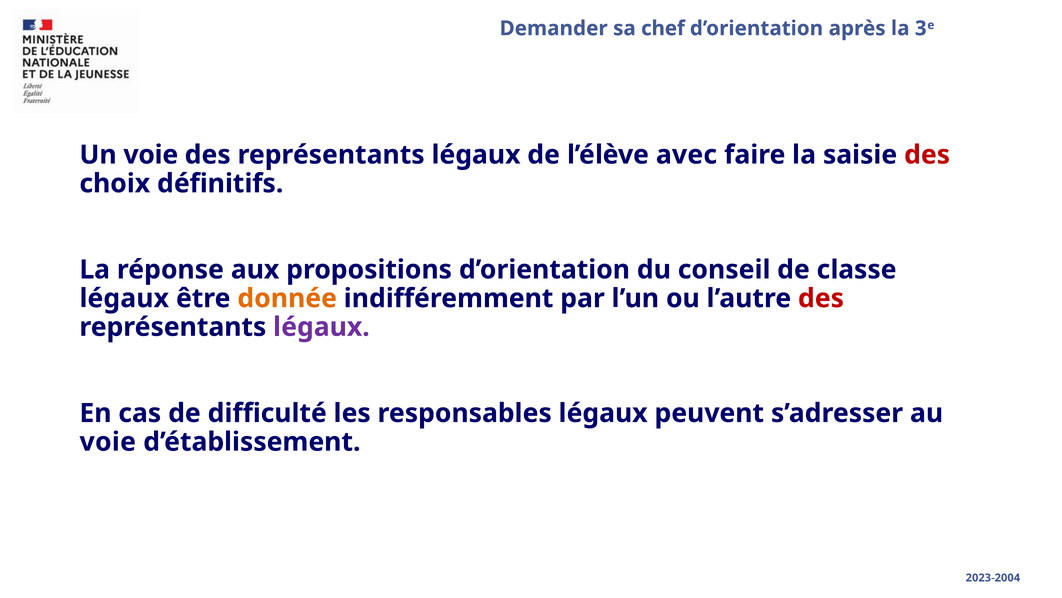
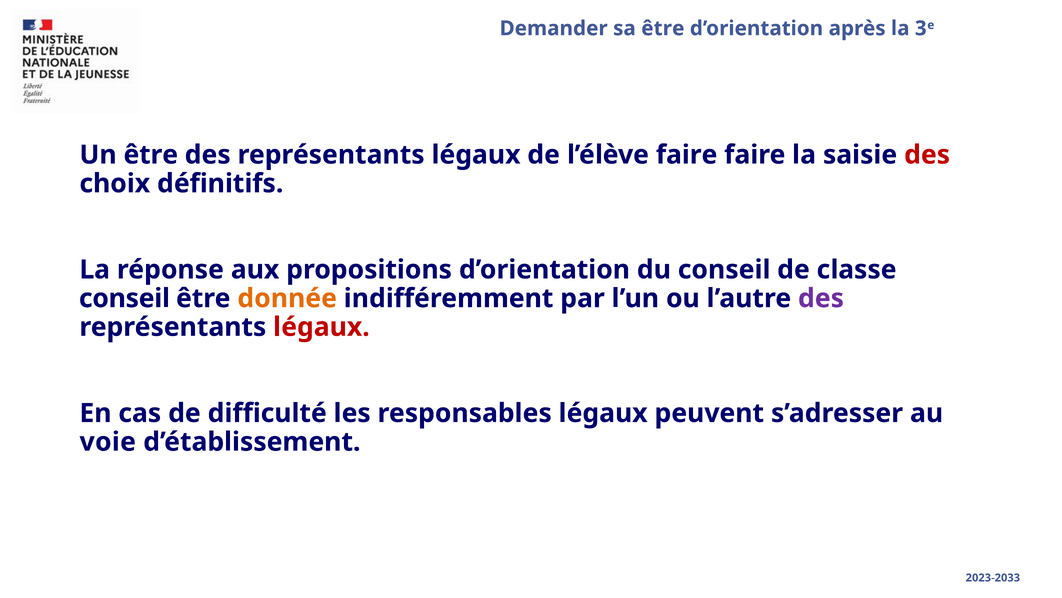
sa chef: chef -> être (663, 28)
Un voie: voie -> être (151, 155)
l’élève avec: avec -> faire (687, 155)
légaux: légaux -> conseil (124, 298)
des colour: red -> purple (821, 298)
légaux colour: purple -> red (321, 327)
2023-2004: 2023-2004 -> 2023-2033 (993, 577)
